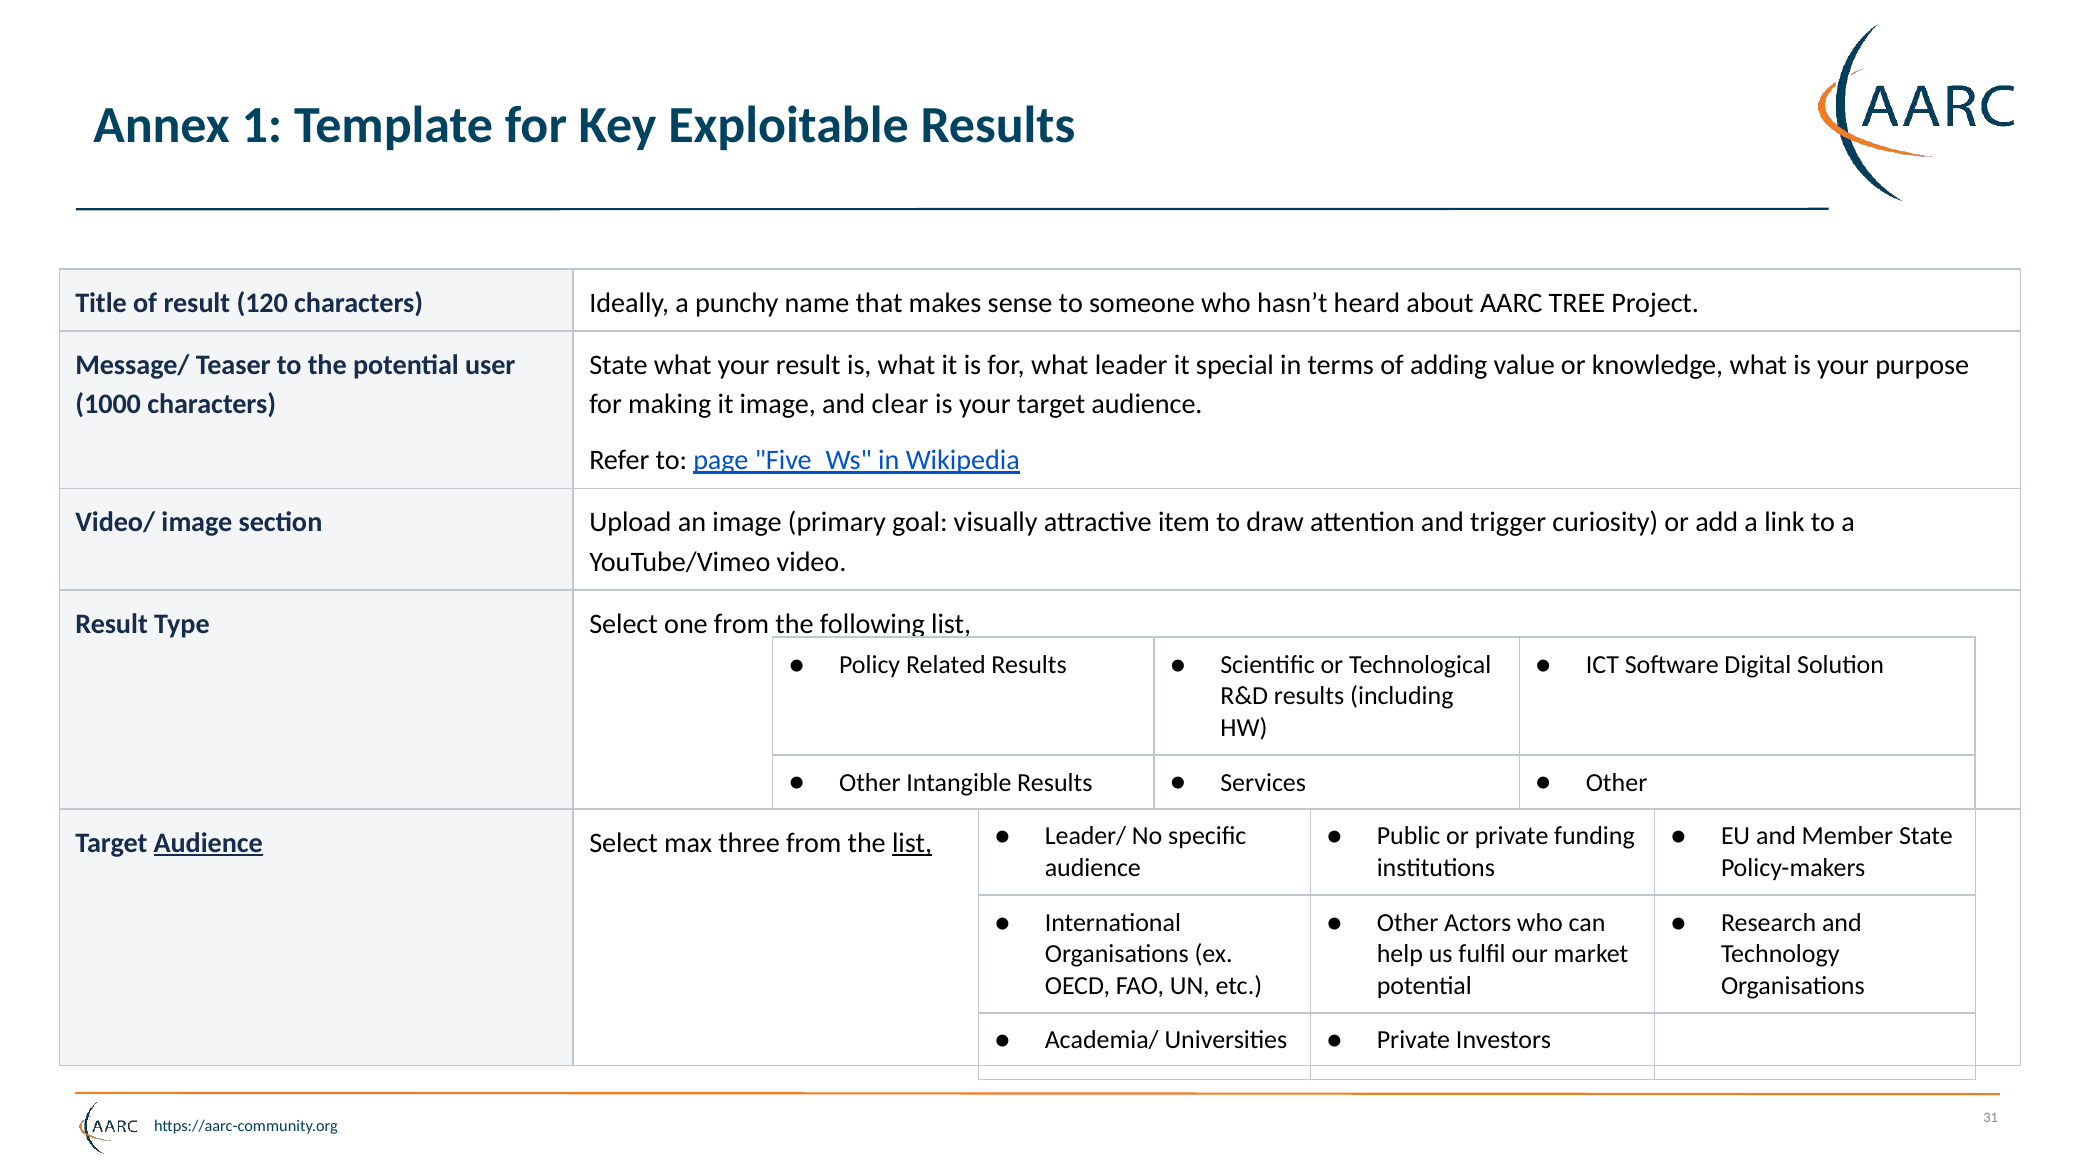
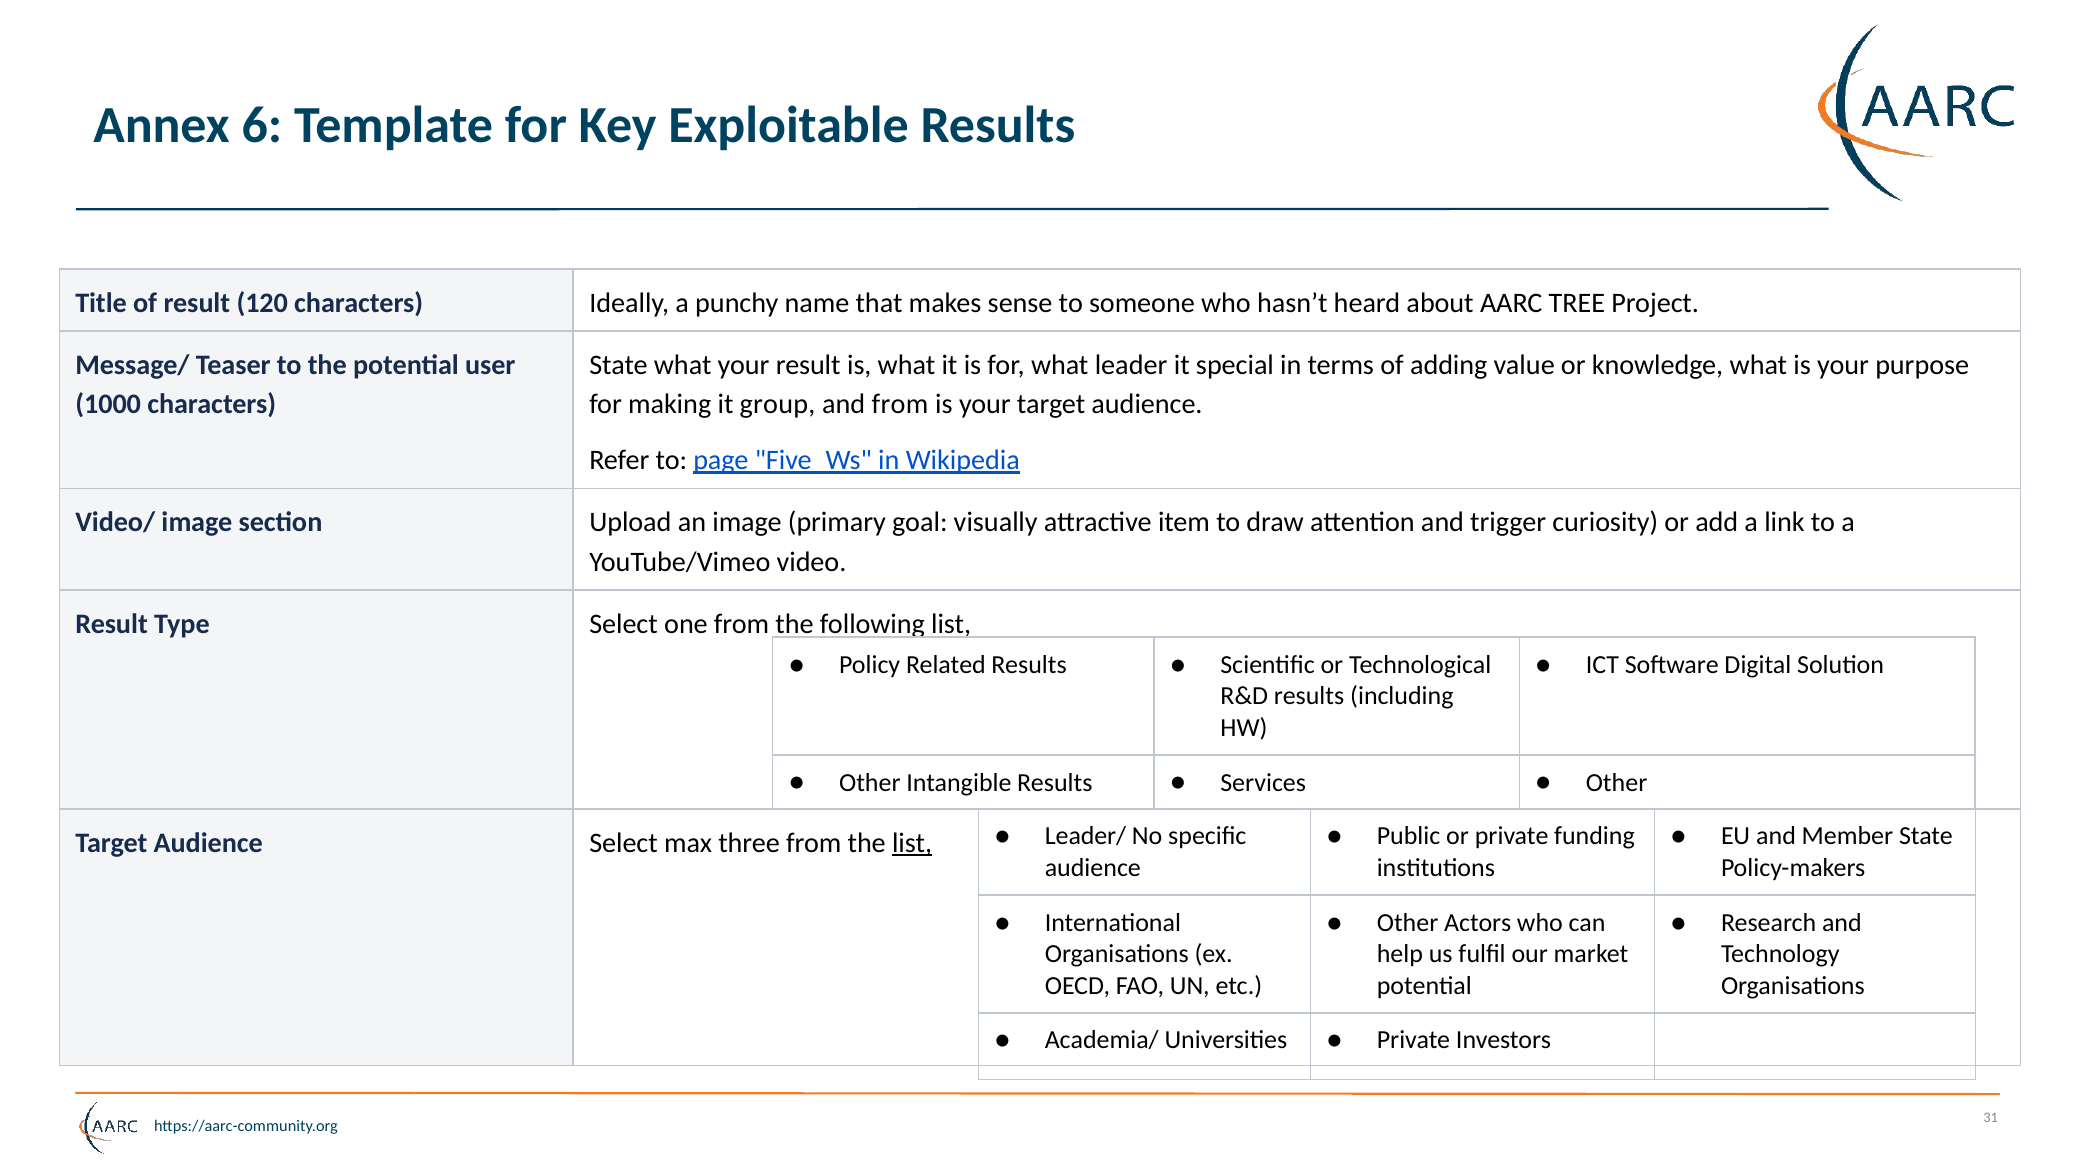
1: 1 -> 6 (262, 126)
it image: image -> group (778, 405)
and clear: clear -> from (900, 405)
Audience underline: present -> none (208, 843)
